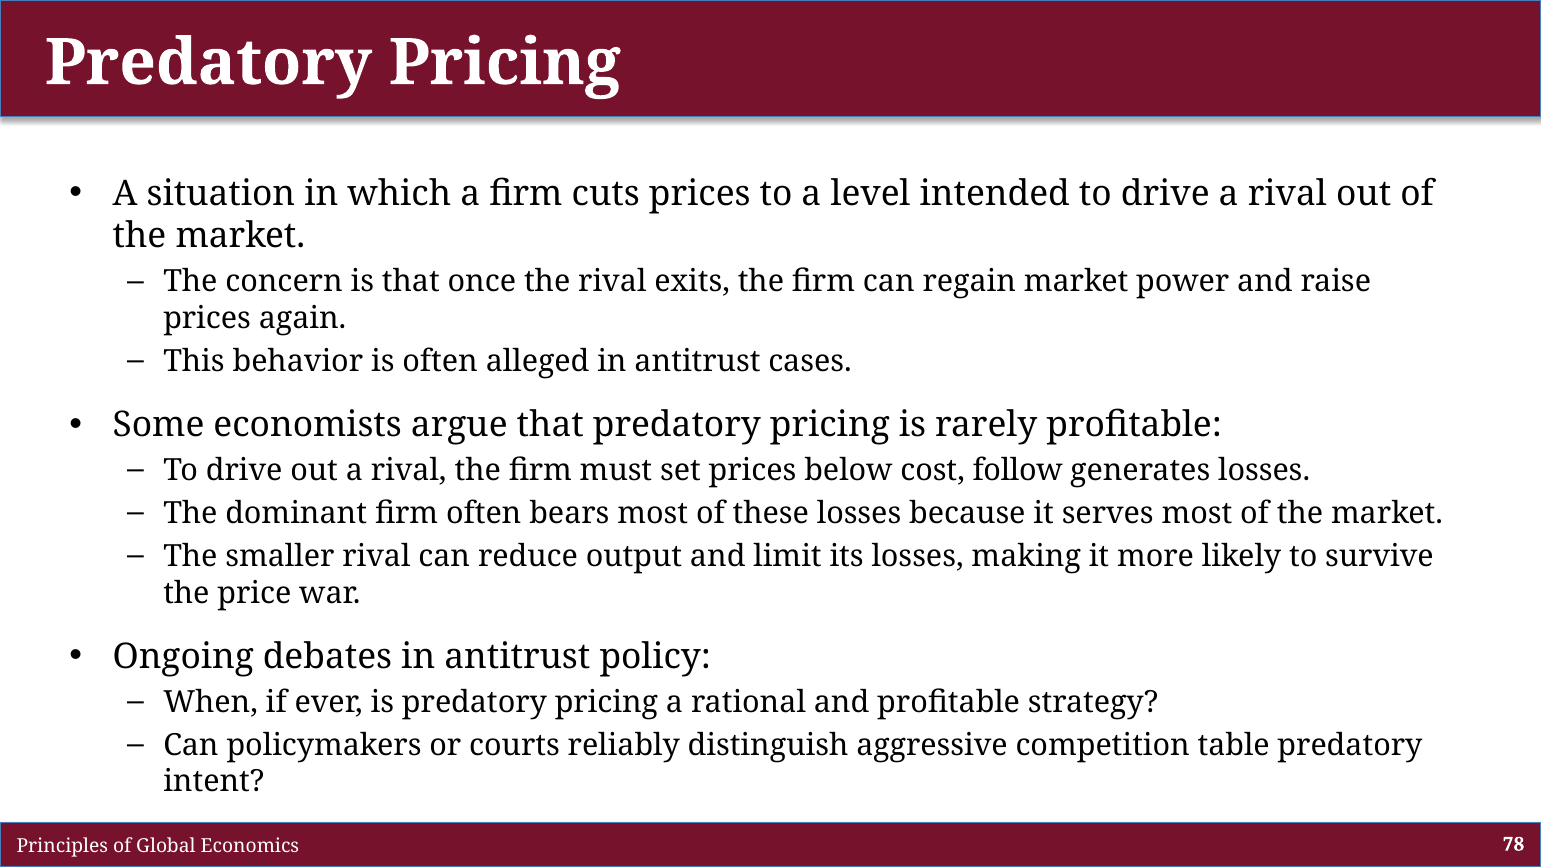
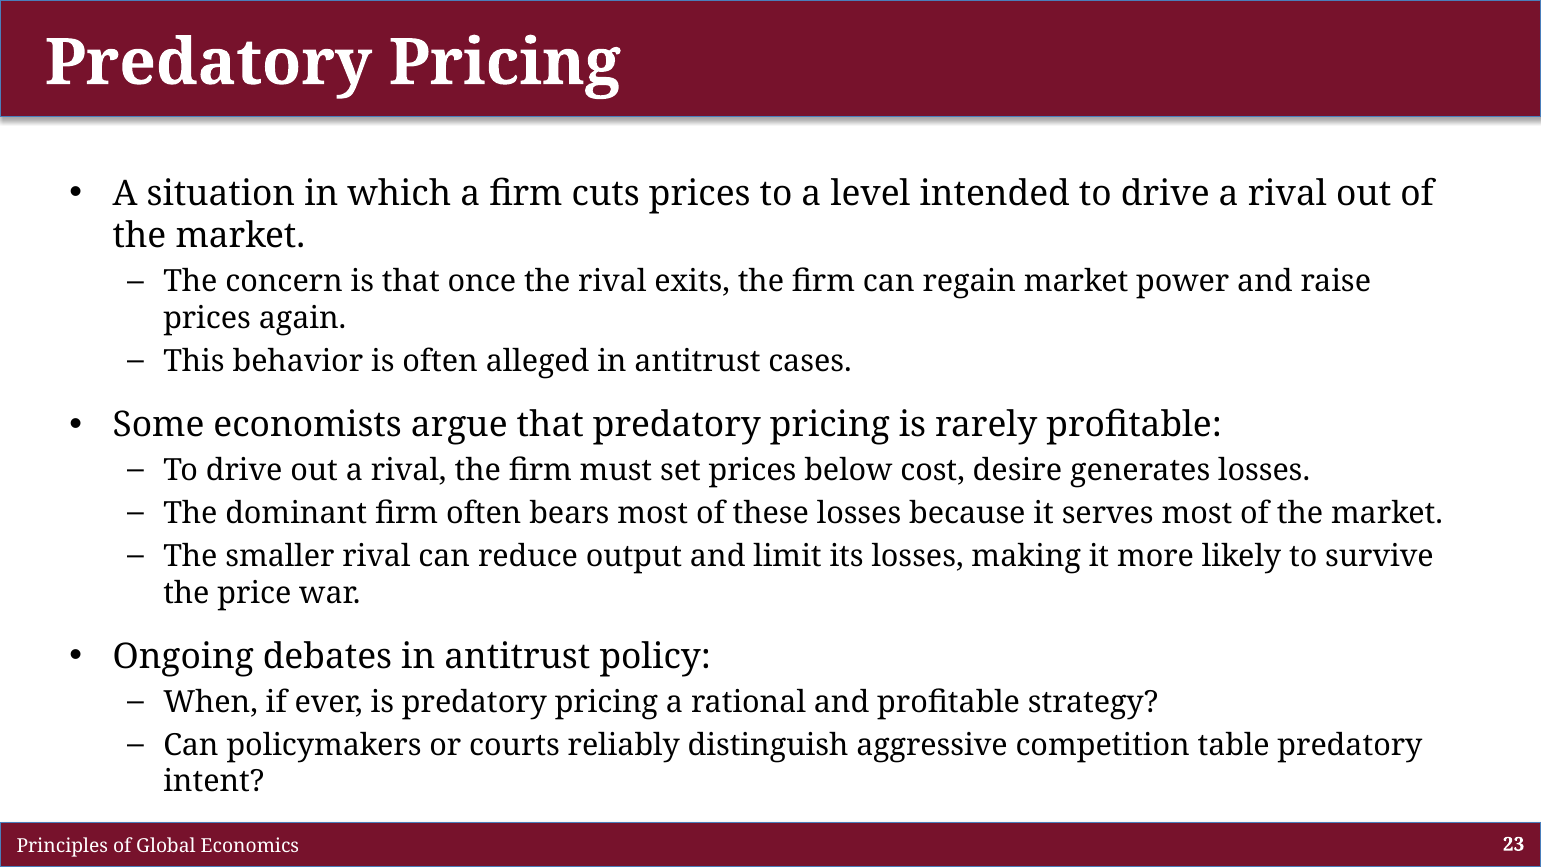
follow: follow -> desire (1017, 471)
78: 78 -> 23 (1514, 844)
